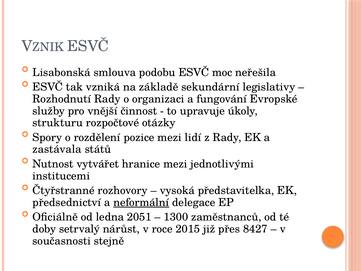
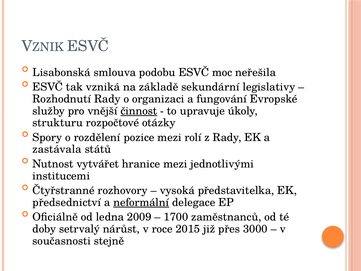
činnost underline: none -> present (139, 111)
lidí: lidí -> rolí (193, 137)
2051: 2051 -> 2009 (139, 217)
1300: 1300 -> 1700 (176, 217)
8427: 8427 -> 3000 (255, 229)
